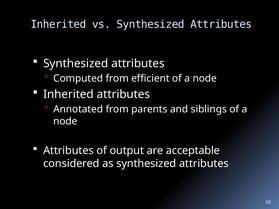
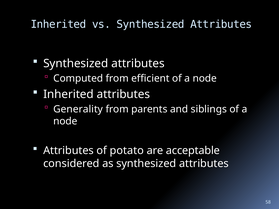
Annotated: Annotated -> Generality (78, 109)
output: output -> potato (127, 151)
